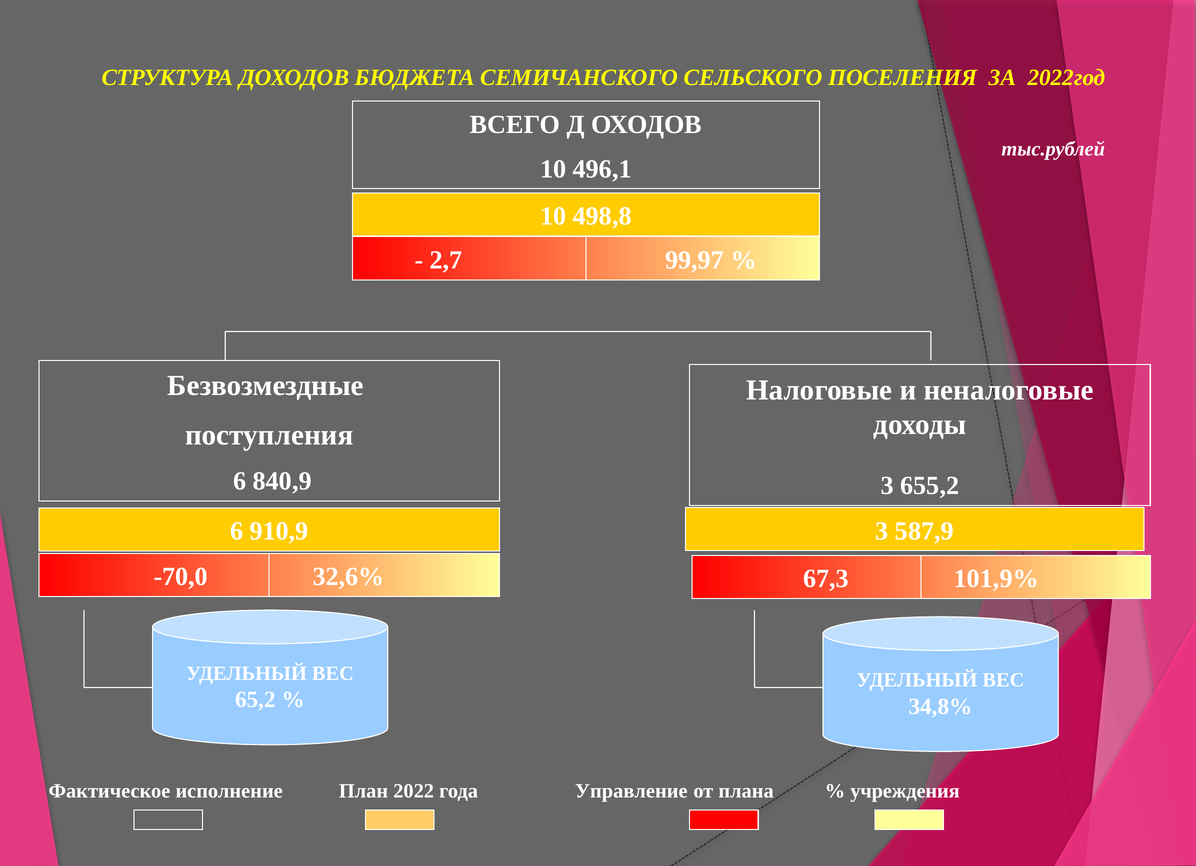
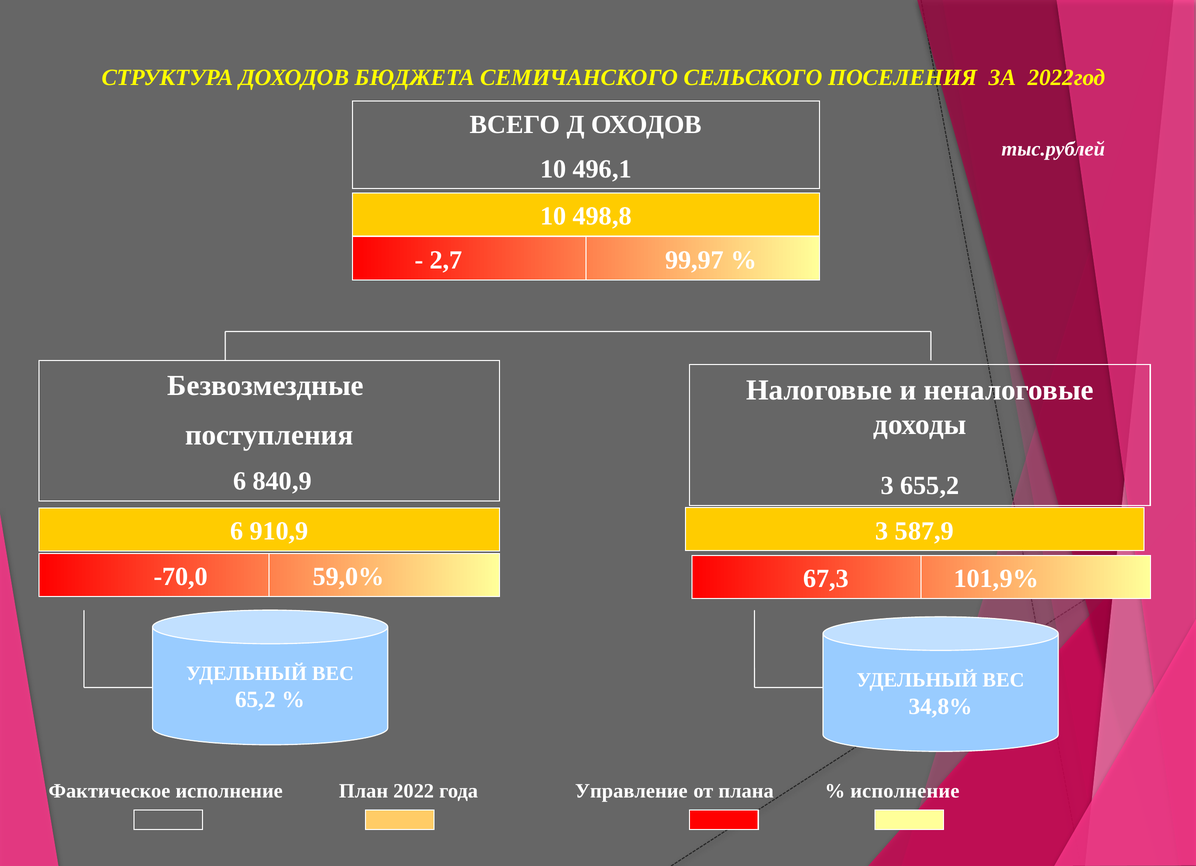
32,6%: 32,6% -> 59,0% (349, 577)
учреждения: учреждения -> исполнение (905, 791)
